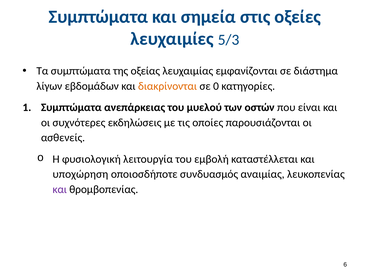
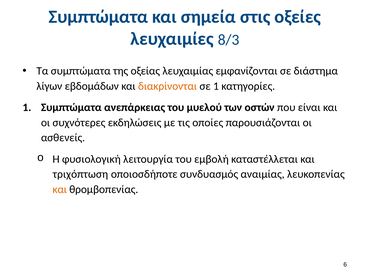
5/3: 5/3 -> 8/3 (229, 40)
σε 0: 0 -> 1 (216, 86)
υποχώρηση: υποχώρηση -> τριχόπτωση (80, 174)
και colour: purple -> orange (60, 189)
